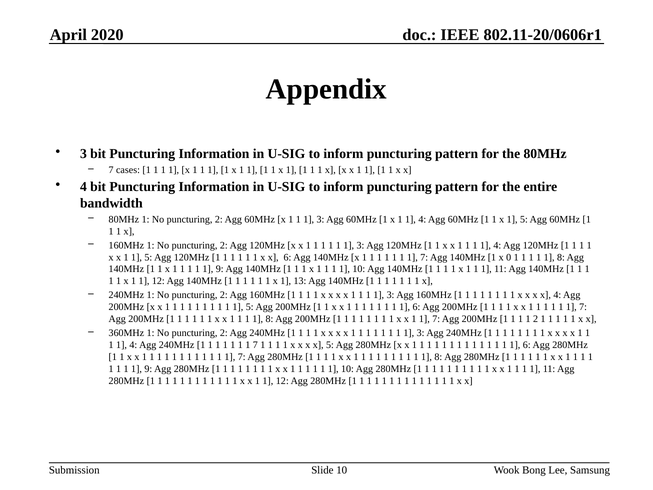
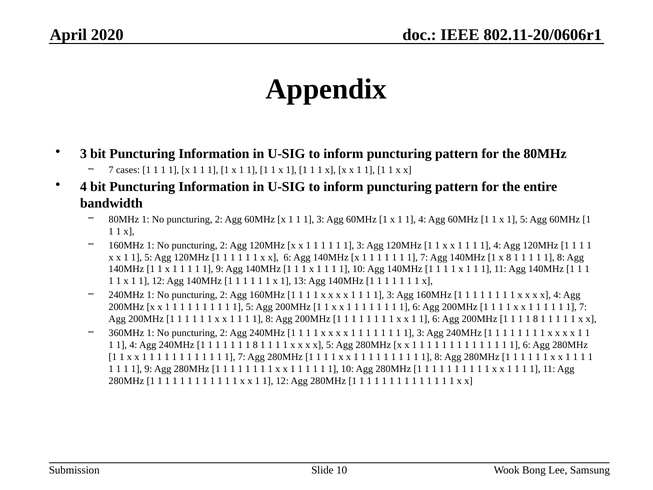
x 0: 0 -> 8 (509, 257)
x 1 1 7: 7 -> 6 (436, 319)
2: 2 -> 8 (536, 319)
7: 7 -> 8 (255, 345)
